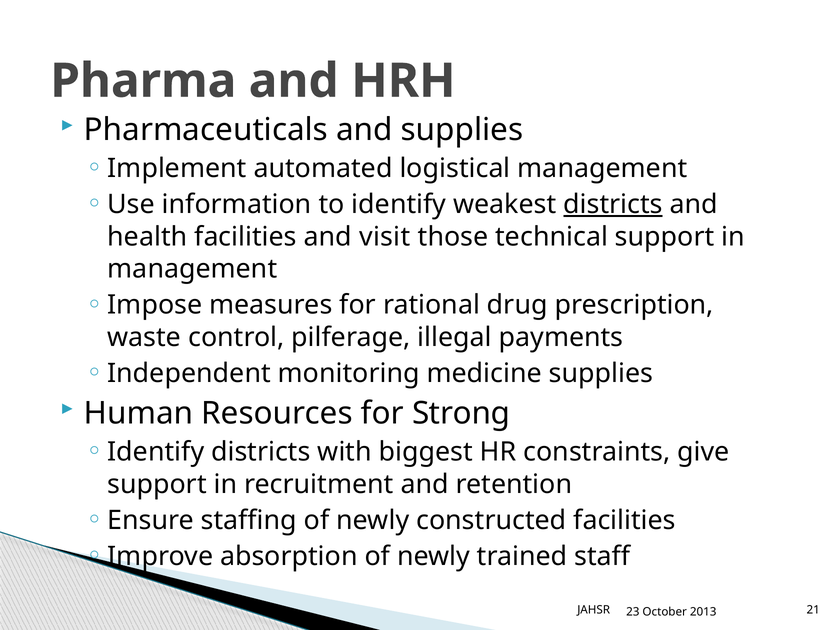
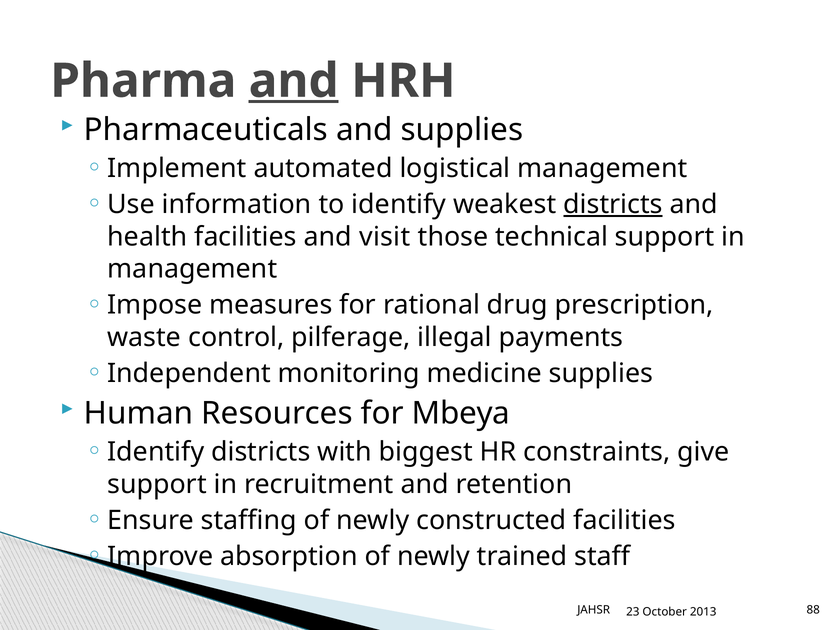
and underline: none -> present (294, 81)
Strong: Strong -> Mbeya (461, 413)
21: 21 -> 88 (813, 610)
